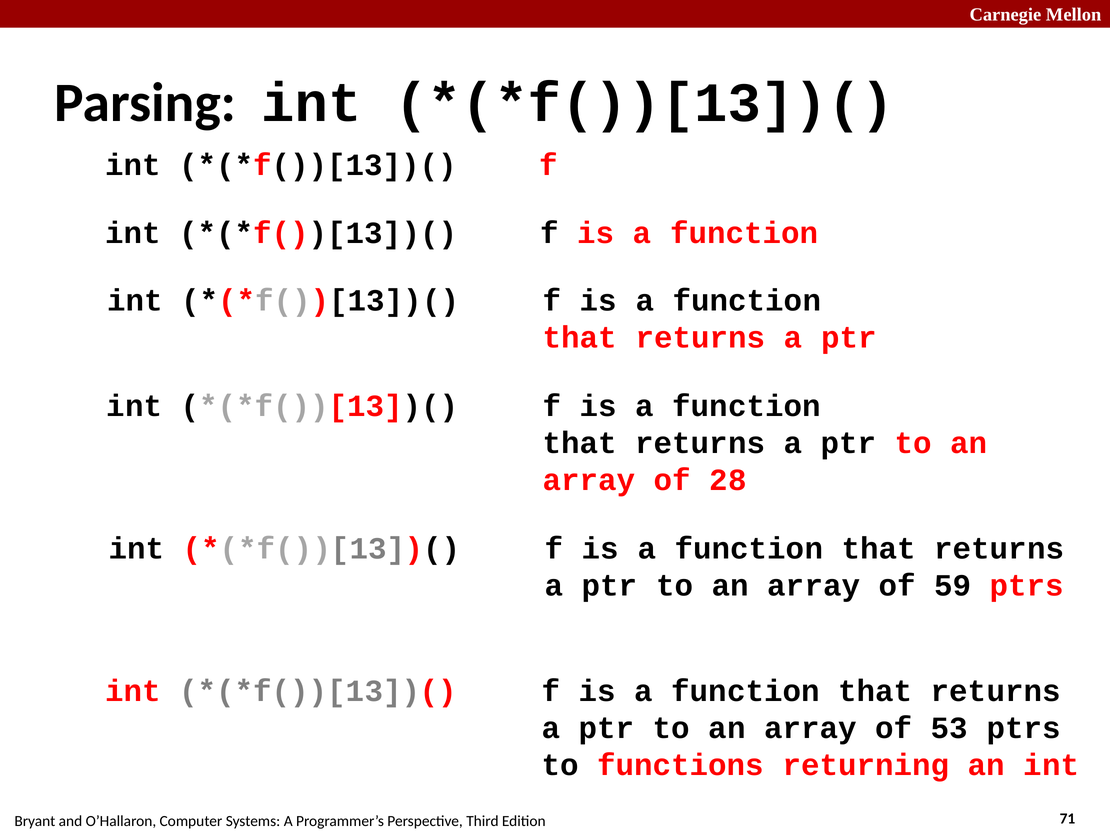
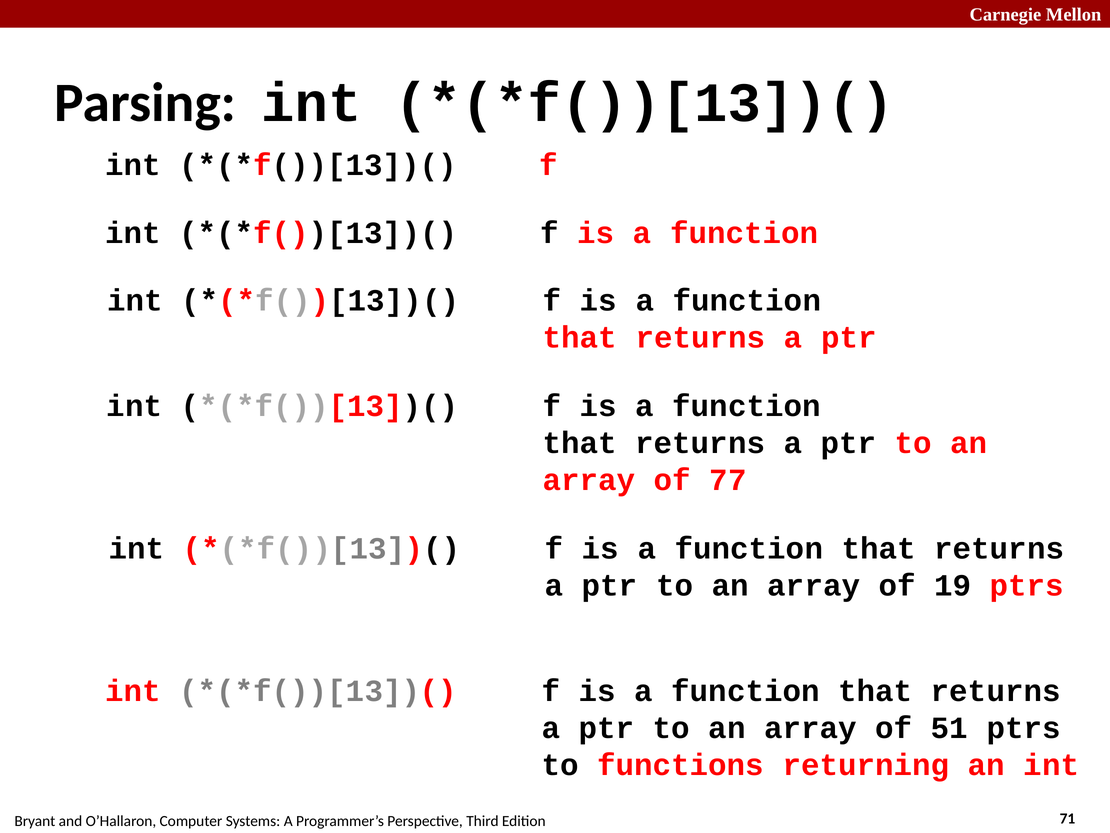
28: 28 -> 77 (728, 480)
59: 59 -> 19 (953, 585)
53: 53 -> 51 (949, 728)
